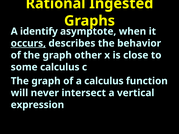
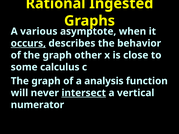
identify: identify -> various (39, 31)
a calculus: calculus -> analysis (104, 81)
intersect underline: none -> present (84, 93)
expression: expression -> numerator (37, 105)
